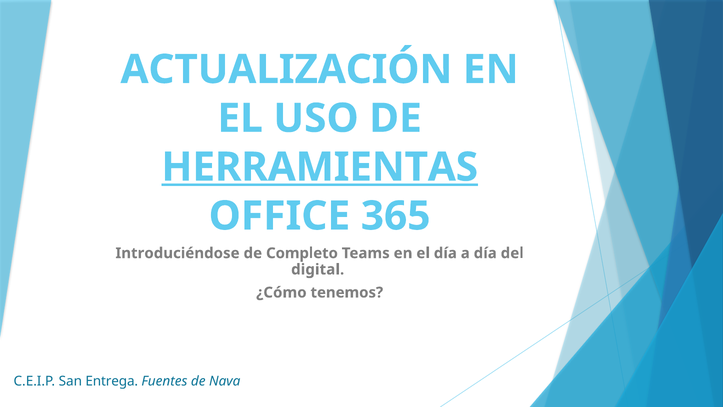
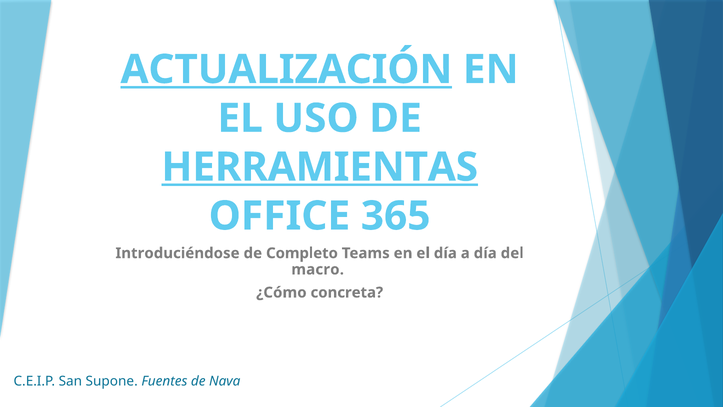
ACTUALIZACIÓN underline: none -> present (286, 70)
digital: digital -> macro (318, 269)
tenemos: tenemos -> concreta (347, 292)
Entrega: Entrega -> Supone (112, 381)
